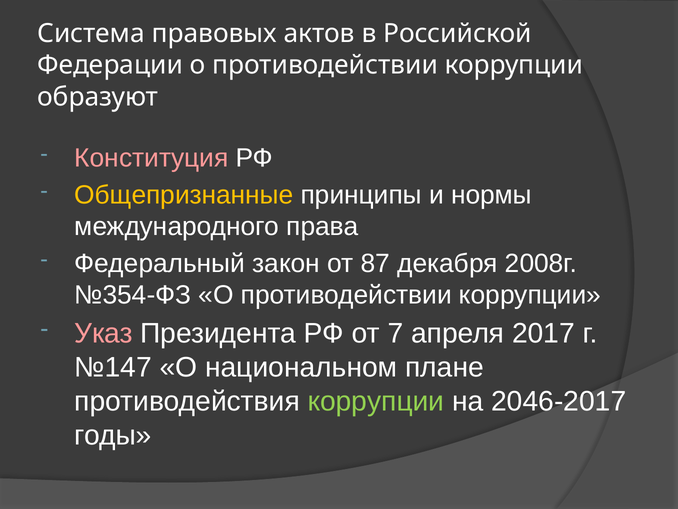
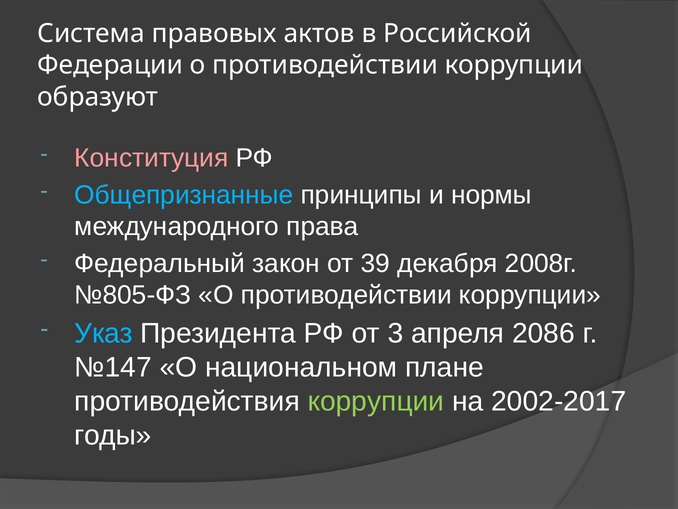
Общепризнанные colour: yellow -> light blue (184, 195)
87: 87 -> 39 (375, 263)
№354-ФЗ: №354-ФЗ -> №805-ФЗ (133, 295)
Указ colour: pink -> light blue (104, 333)
7: 7 -> 3 (395, 333)
2017: 2017 -> 2086 (543, 333)
2046-2017: 2046-2017 -> 2002-2017 (559, 401)
